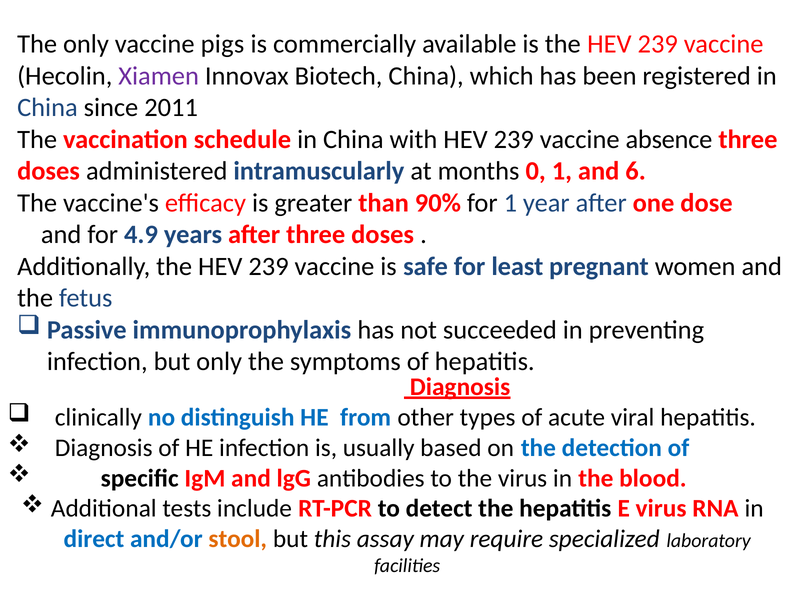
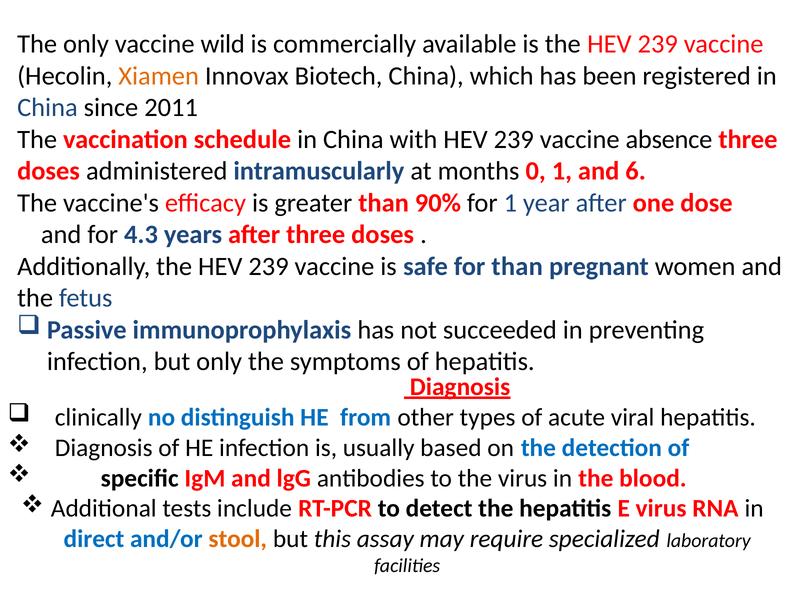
pigs: pigs -> wild (223, 44)
Xiamen colour: purple -> orange (159, 76)
4.9: 4.9 -> 4.3 (141, 235)
for least: least -> than (517, 267)
